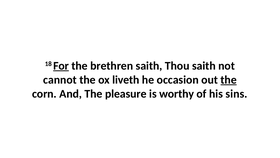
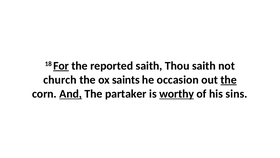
brethren: brethren -> reported (112, 66)
cannot: cannot -> church (60, 80)
liveth: liveth -> saints (126, 80)
And underline: none -> present (71, 94)
pleasure: pleasure -> partaker (126, 94)
worthy underline: none -> present (177, 94)
